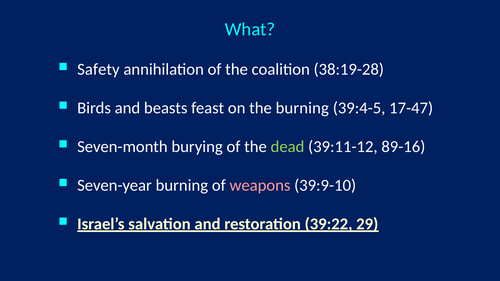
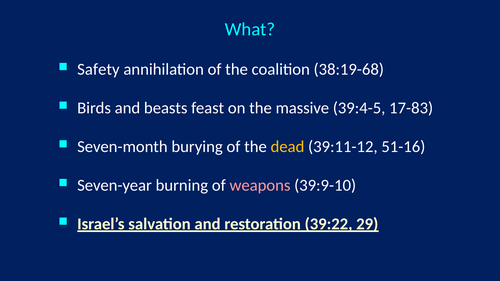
38:19-28: 38:19-28 -> 38:19-68 (349, 69)
the burning: burning -> massive (302, 108)
17-47: 17-47 -> 17-83 (411, 108)
dead colour: light green -> yellow (288, 147)
89-16: 89-16 -> 51-16 (403, 147)
